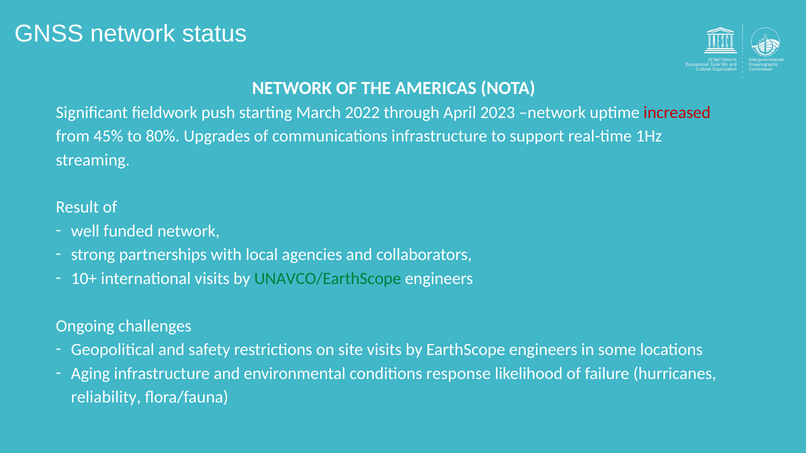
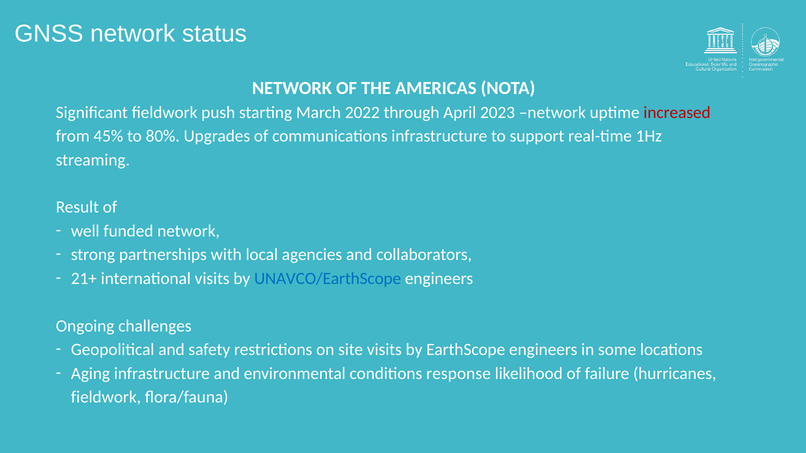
10+: 10+ -> 21+ (84, 279)
UNAVCO/EarthScope colour: green -> blue (328, 279)
reliability: reliability -> fieldwork (106, 397)
